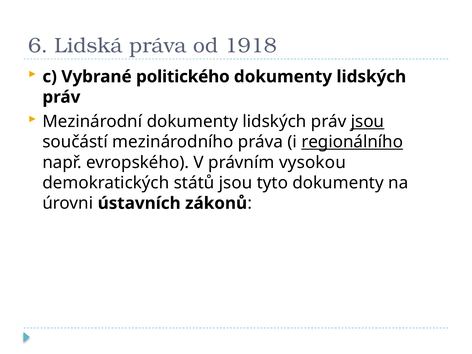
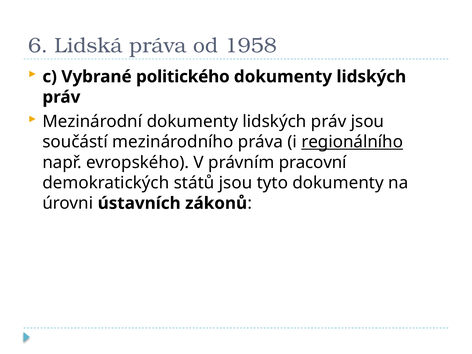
1918: 1918 -> 1958 (251, 46)
jsou underline: present -> none (367, 122)
vysokou: vysokou -> pracovní (313, 162)
